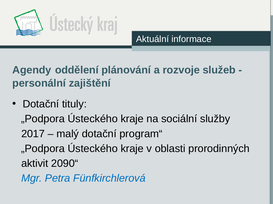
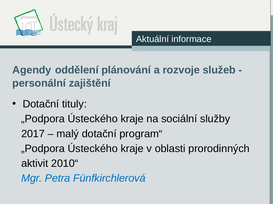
2090“: 2090“ -> 2010“ (65, 164)
